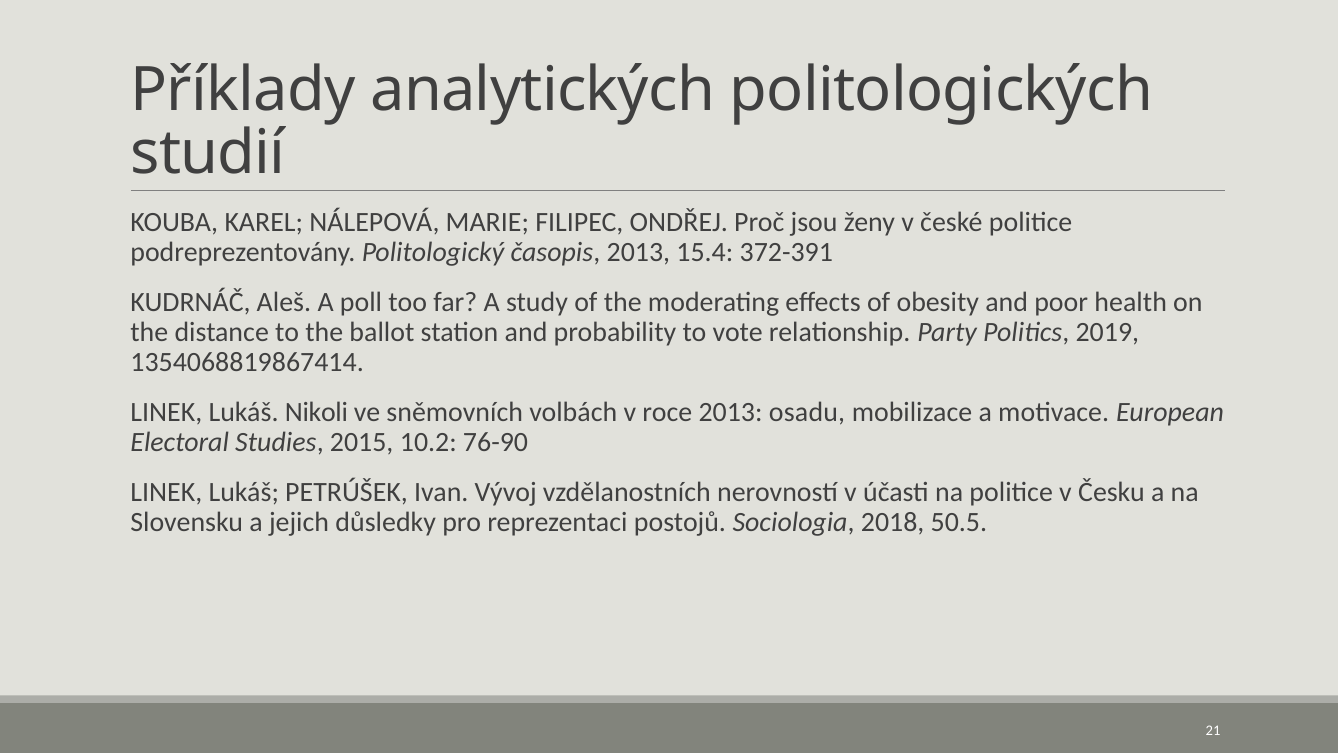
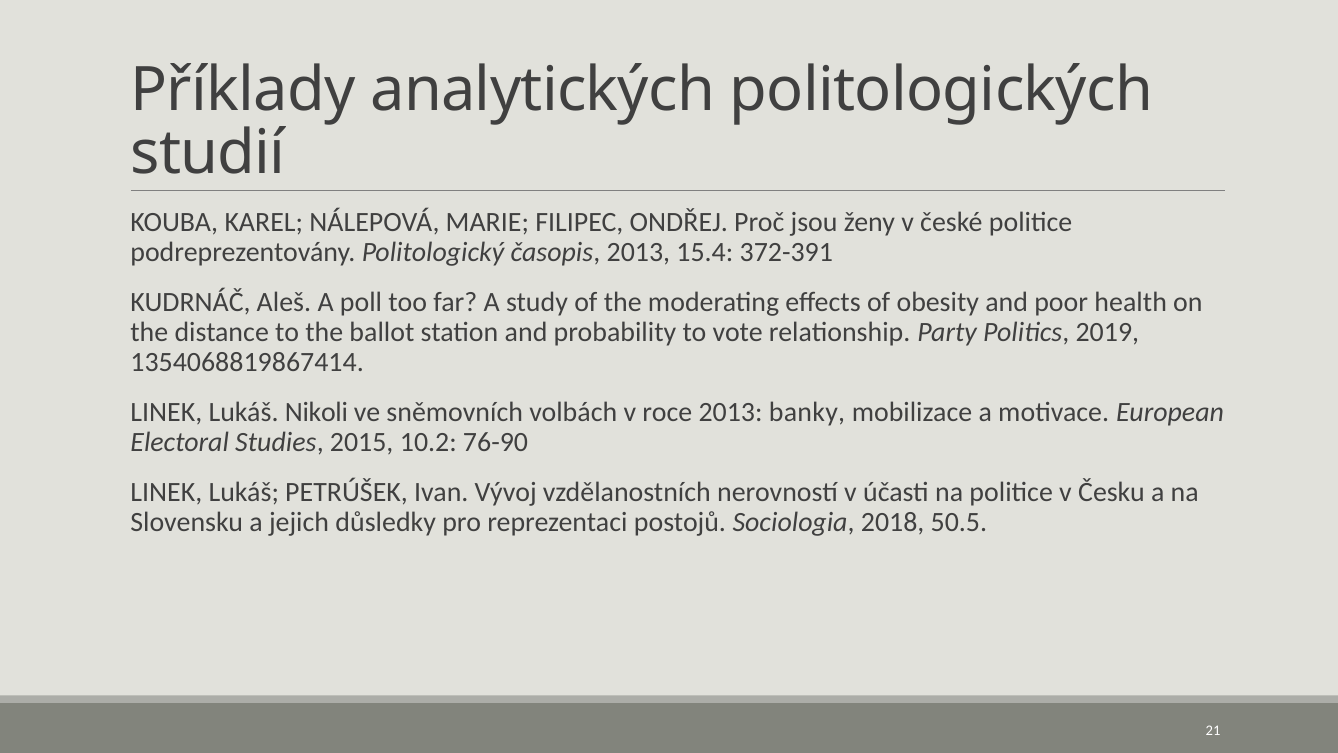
osadu: osadu -> banky (807, 412)
